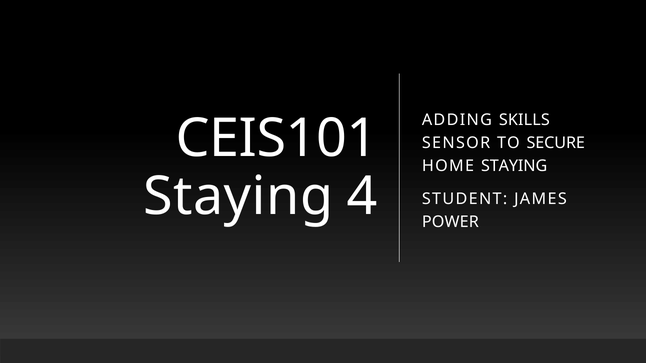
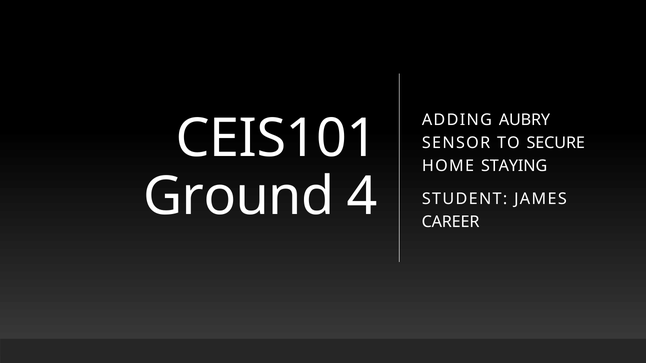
SKILLS: SKILLS -> AUBRY (524, 120)
Staying: Staying -> Ground (239, 197)
POWER: POWER -> CAREER (451, 222)
